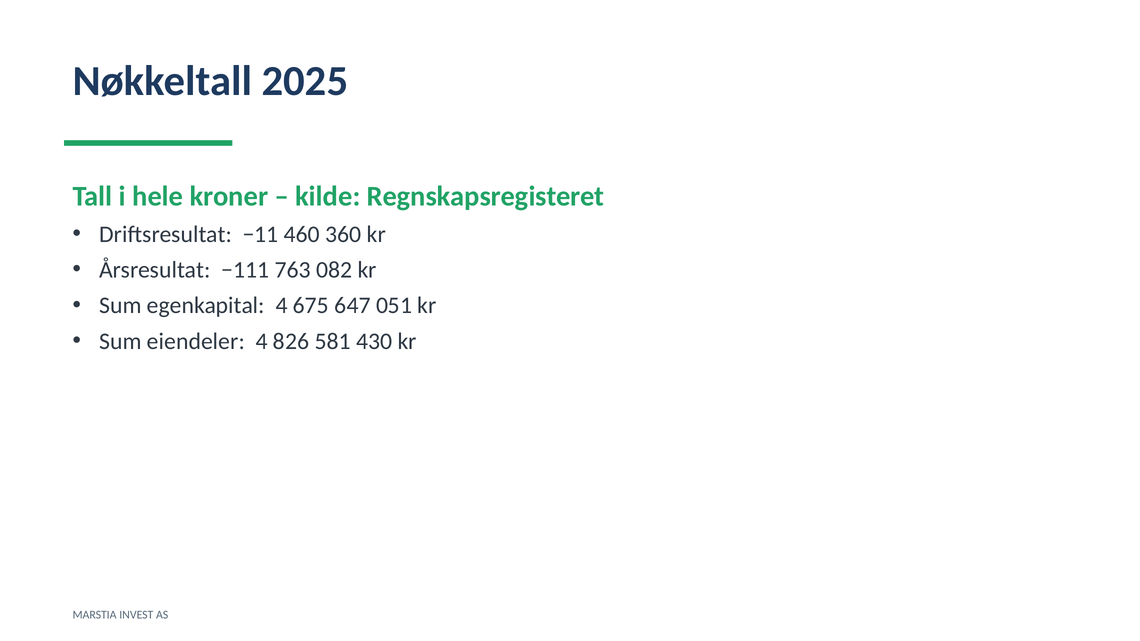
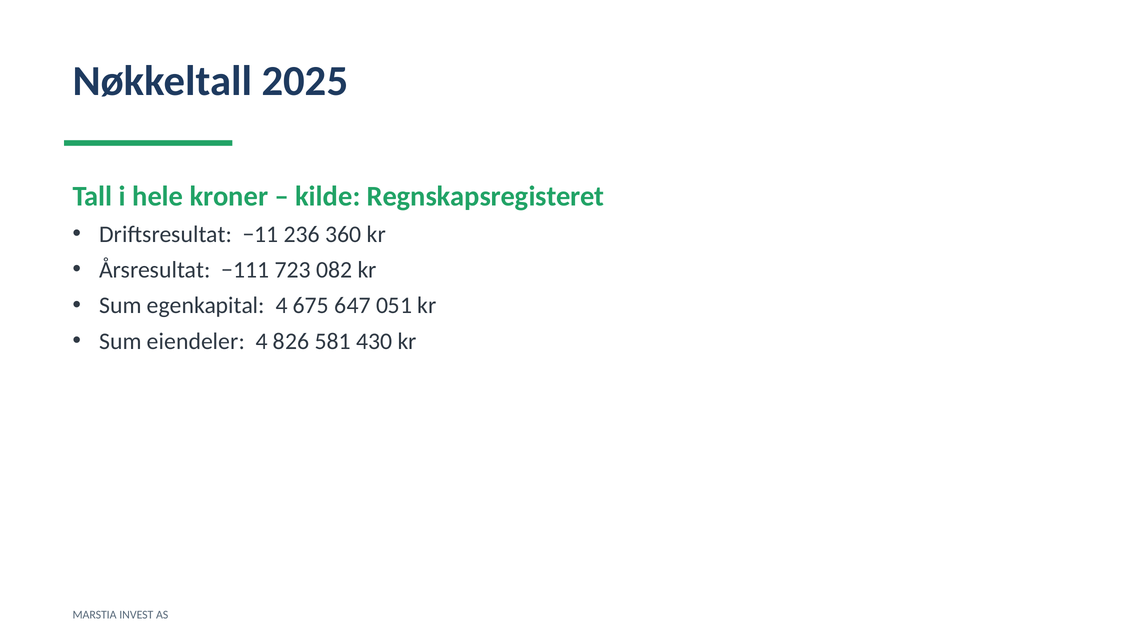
460: 460 -> 236 (302, 234)
763: 763 -> 723 (293, 270)
